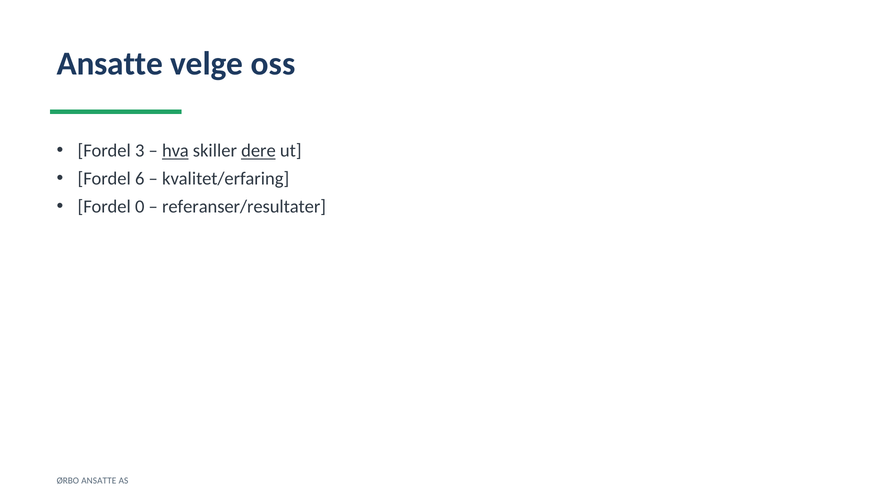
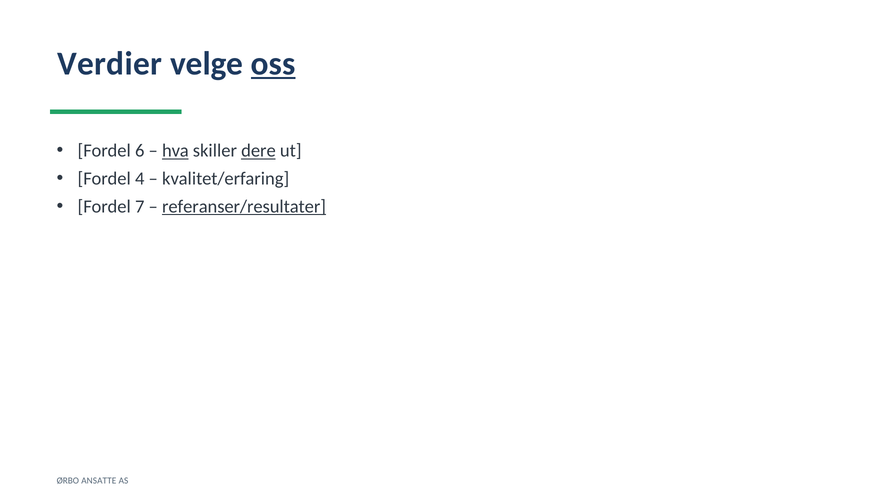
Ansatte: Ansatte -> Verdier (110, 64)
oss underline: none -> present (273, 64)
3: 3 -> 6 (140, 151)
6: 6 -> 4 (140, 179)
0: 0 -> 7 (140, 207)
referanser/resultater underline: none -> present (244, 207)
